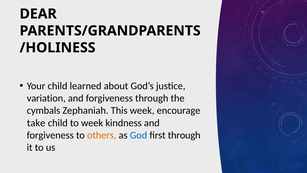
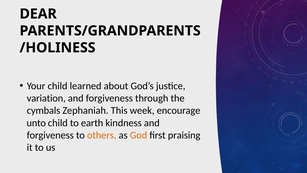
take: take -> unto (36, 123)
to week: week -> earth (92, 123)
God colour: blue -> orange (139, 135)
first through: through -> praising (184, 135)
